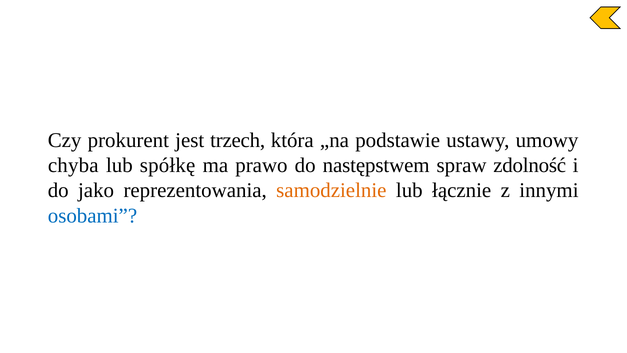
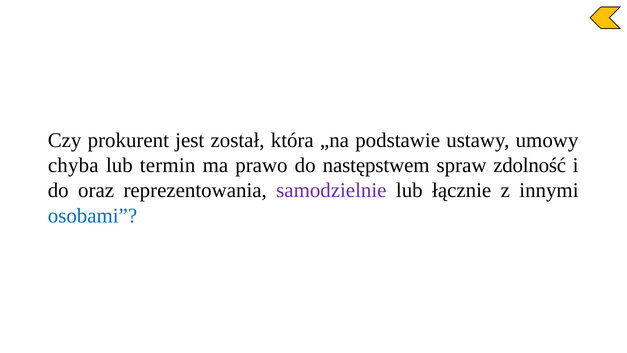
trzech: trzech -> został (238, 140)
spółkę: spółkę -> termin (168, 165)
jako: jako -> oraz (96, 190)
samodzielnie colour: orange -> purple (331, 190)
